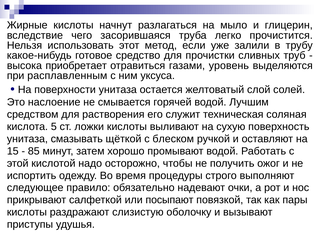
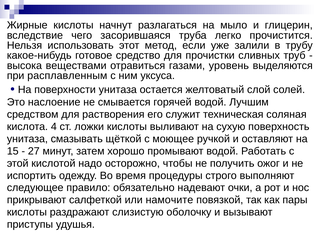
приобретает: приобретает -> веществами (76, 66)
5: 5 -> 4 (54, 127)
блеском: блеском -> моющее (173, 139)
85: 85 -> 27 (34, 151)
посыпают: посыпают -> намочите (169, 200)
